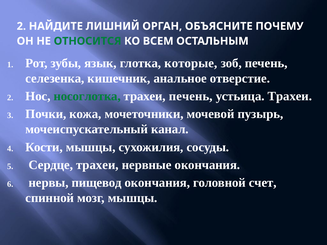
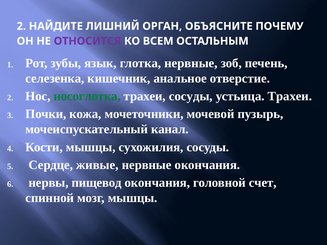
ОТНОСИТСЯ colour: green -> purple (88, 41)
глотка которые: которые -> нервные (191, 63)
трахеи печень: печень -> сосуды (191, 96)
Сердце трахеи: трахеи -> живые (97, 165)
